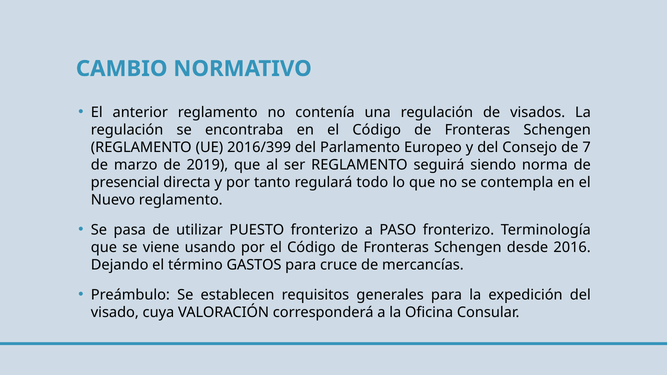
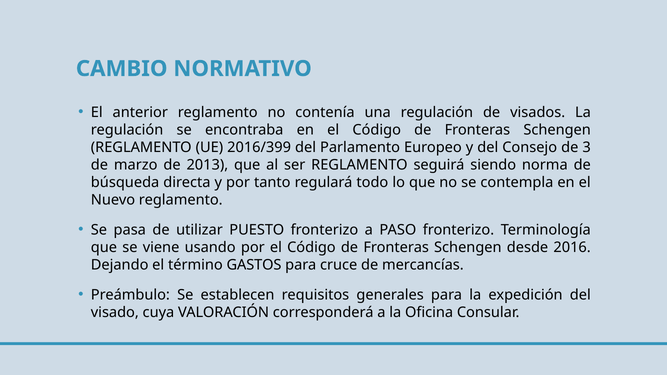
7: 7 -> 3 (587, 147)
2019: 2019 -> 2013 (207, 165)
presencial: presencial -> búsqueda (125, 182)
